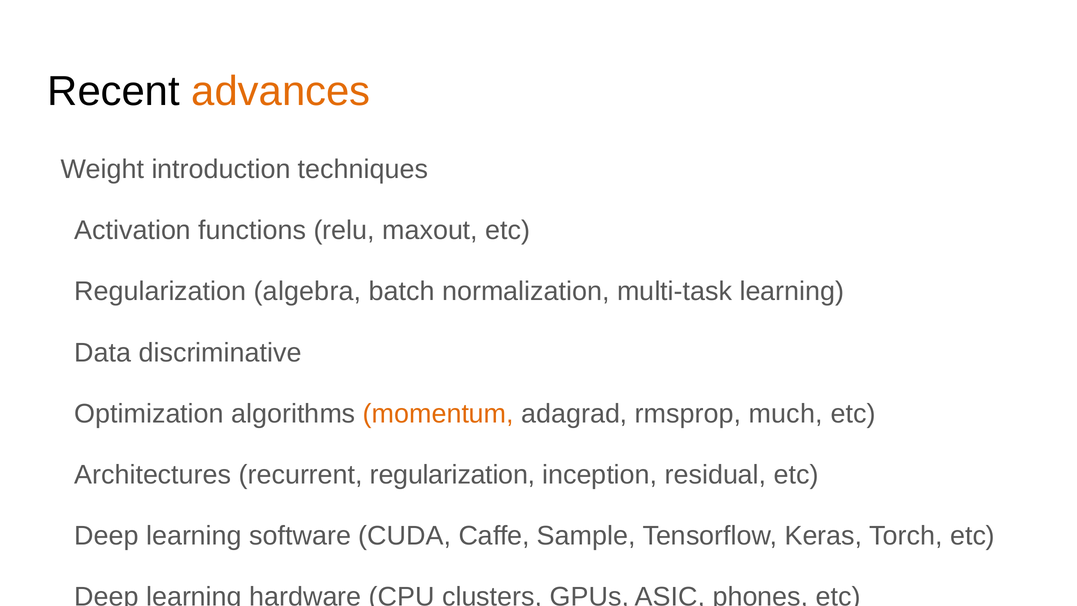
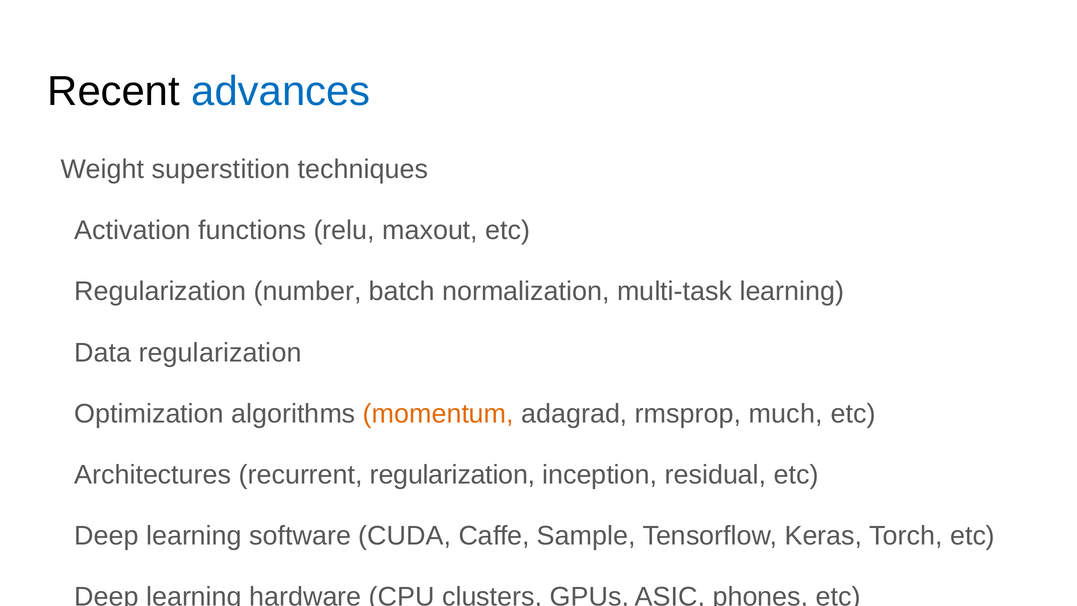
advances colour: orange -> blue (281, 91)
introduction: introduction -> superstition (221, 169)
algebra: algebra -> number (308, 291)
Data discriminative: discriminative -> regularization (220, 353)
